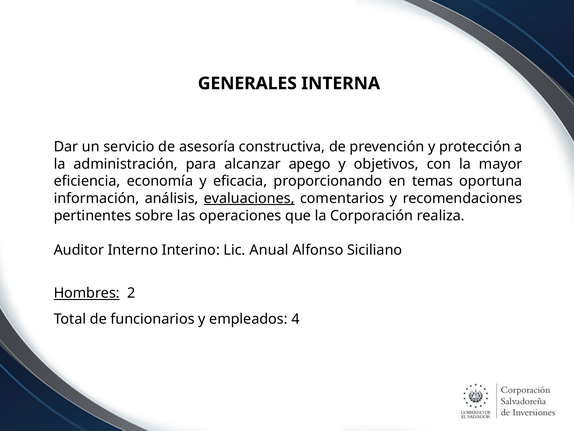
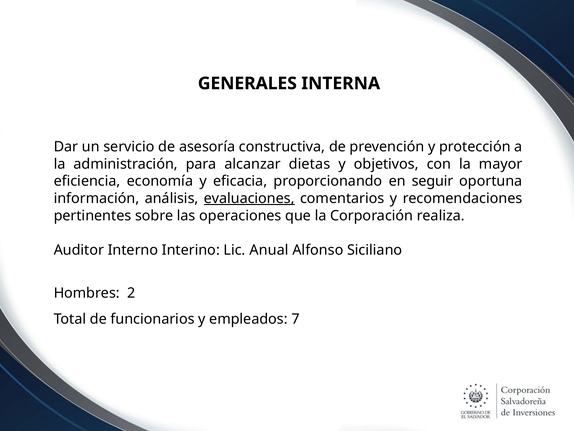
apego: apego -> dietas (310, 164)
temas: temas -> seguir (433, 181)
Hombres underline: present -> none (87, 293)
4: 4 -> 7 (295, 319)
